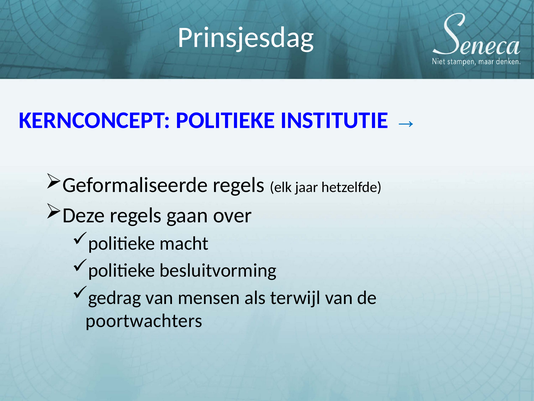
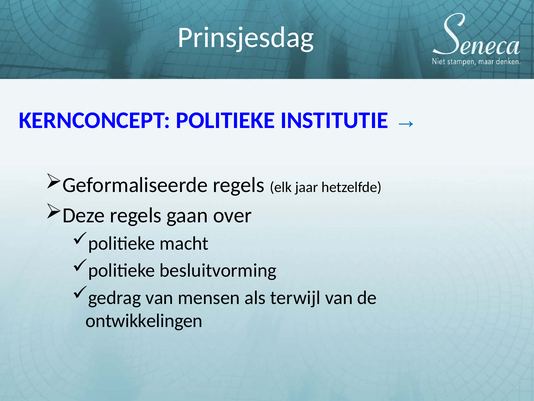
poortwachters: poortwachters -> ontwikkelingen (144, 321)
